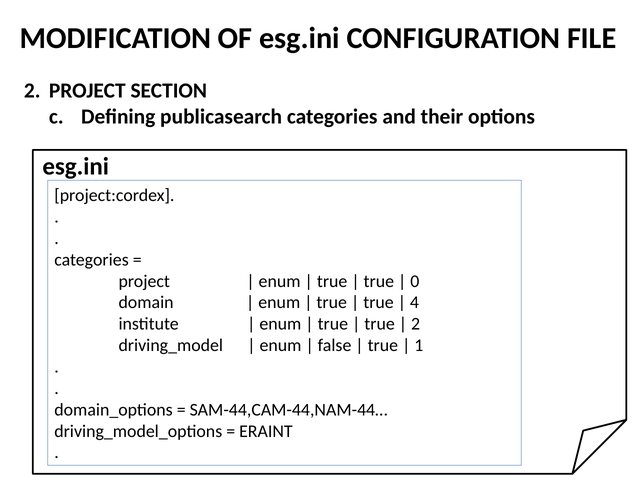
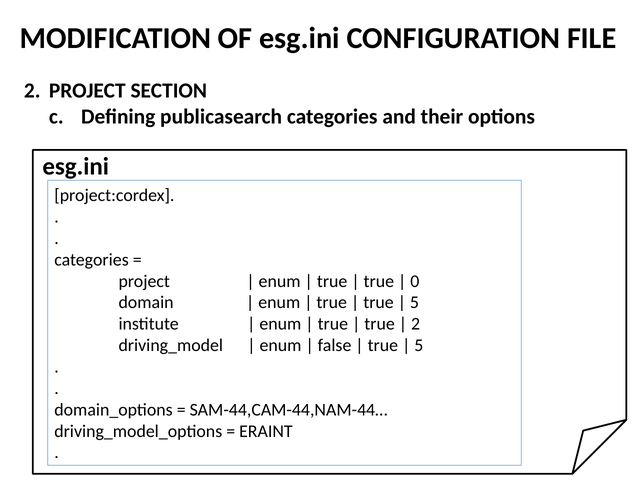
4: 4 -> 5 (414, 302)
1: 1 -> 5 (419, 345)
